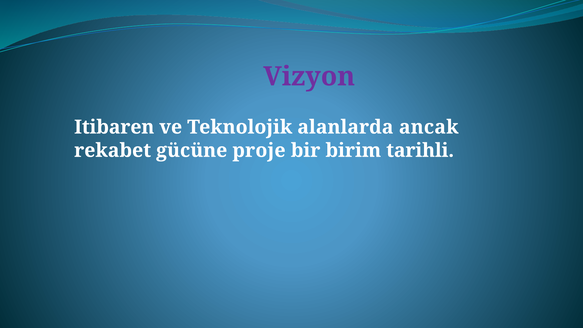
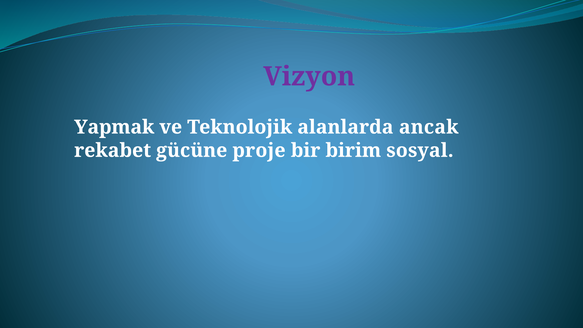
Itibaren: Itibaren -> Yapmak (114, 127)
tarihli: tarihli -> sosyal (420, 150)
